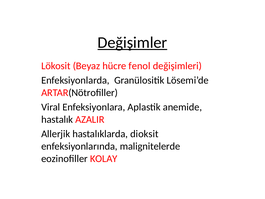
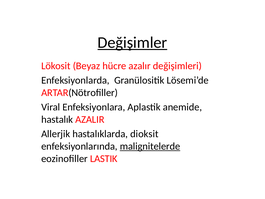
fenol: fenol -> azalır (140, 66)
malignitelerde underline: none -> present (150, 146)
KOLAY: KOLAY -> LASTIK (104, 158)
